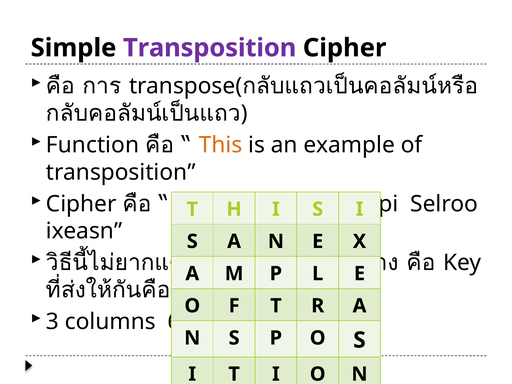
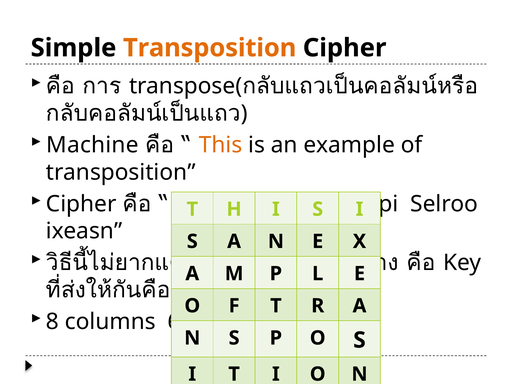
Transposition colour: purple -> orange (210, 48)
Function: Function -> Machine (92, 145)
3: 3 -> 8 (53, 322)
